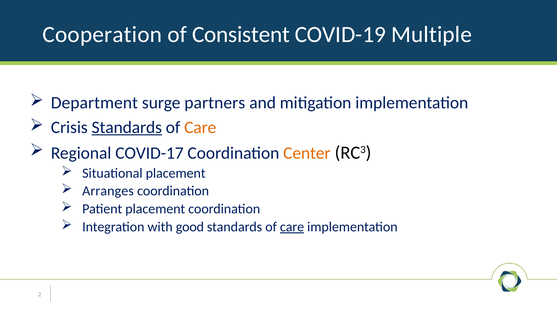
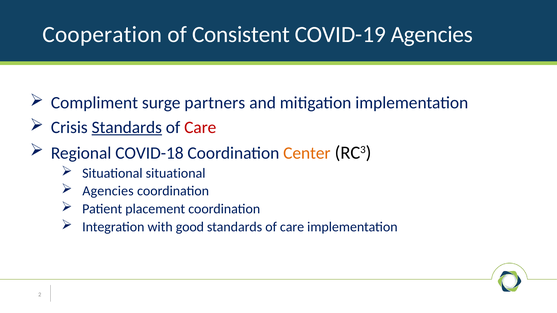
COVID-19 Multiple: Multiple -> Agencies (432, 35)
Department: Department -> Compliment (94, 103)
Care colour: orange -> red (200, 128)
COVID-17: COVID-17 -> COVID-18 (149, 153)
Situational placement: placement -> situational (176, 173)
Arranges: Arranges -> Agencies (108, 191)
care underline: present -> none (292, 227)
